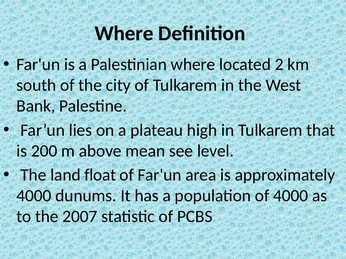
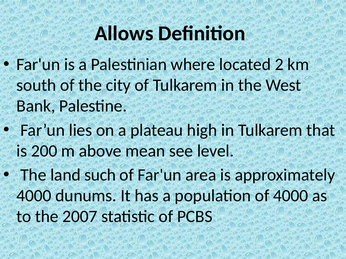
Where: Where -> Allows (124, 33)
float: float -> such (100, 175)
